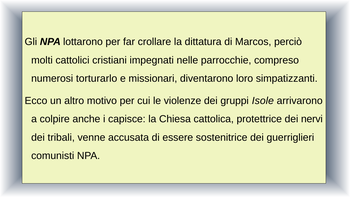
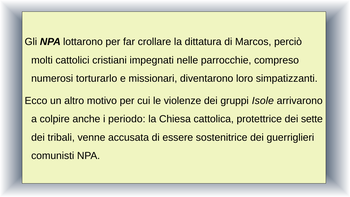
capisce: capisce -> periodo (127, 119)
nervi: nervi -> sette (312, 119)
